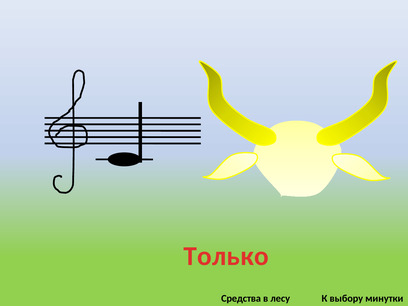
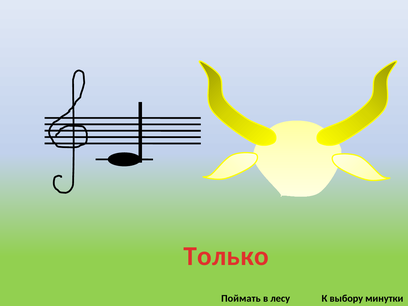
Средства: Средства -> Поймать (241, 298)
